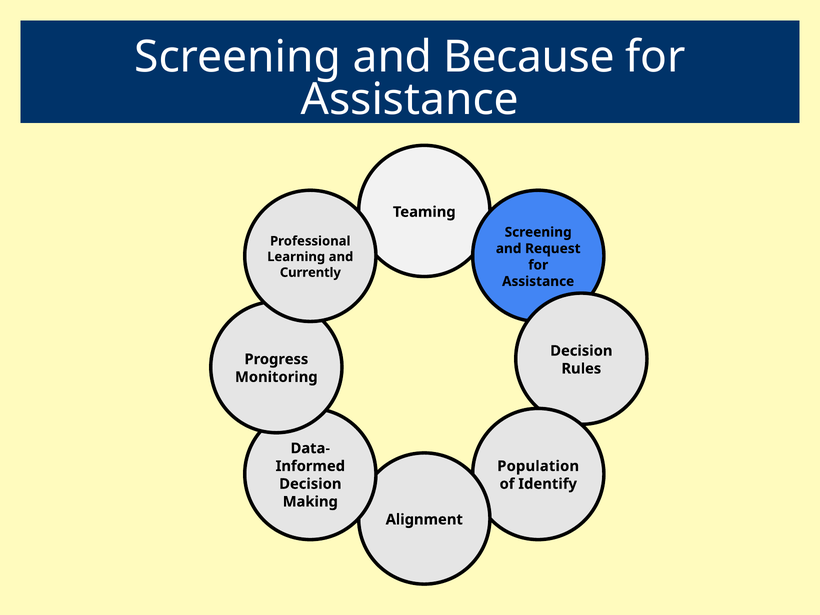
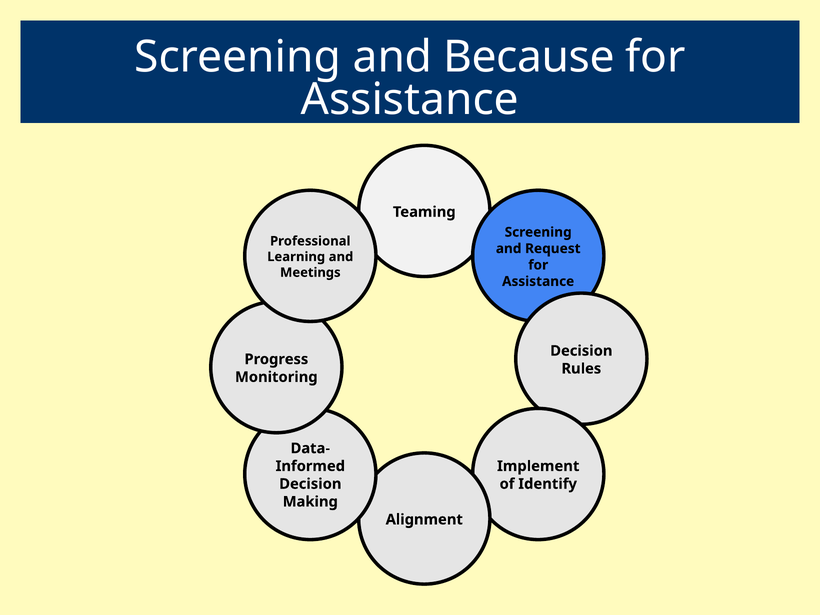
Currently: Currently -> Meetings (310, 273)
Population: Population -> Implement (538, 466)
